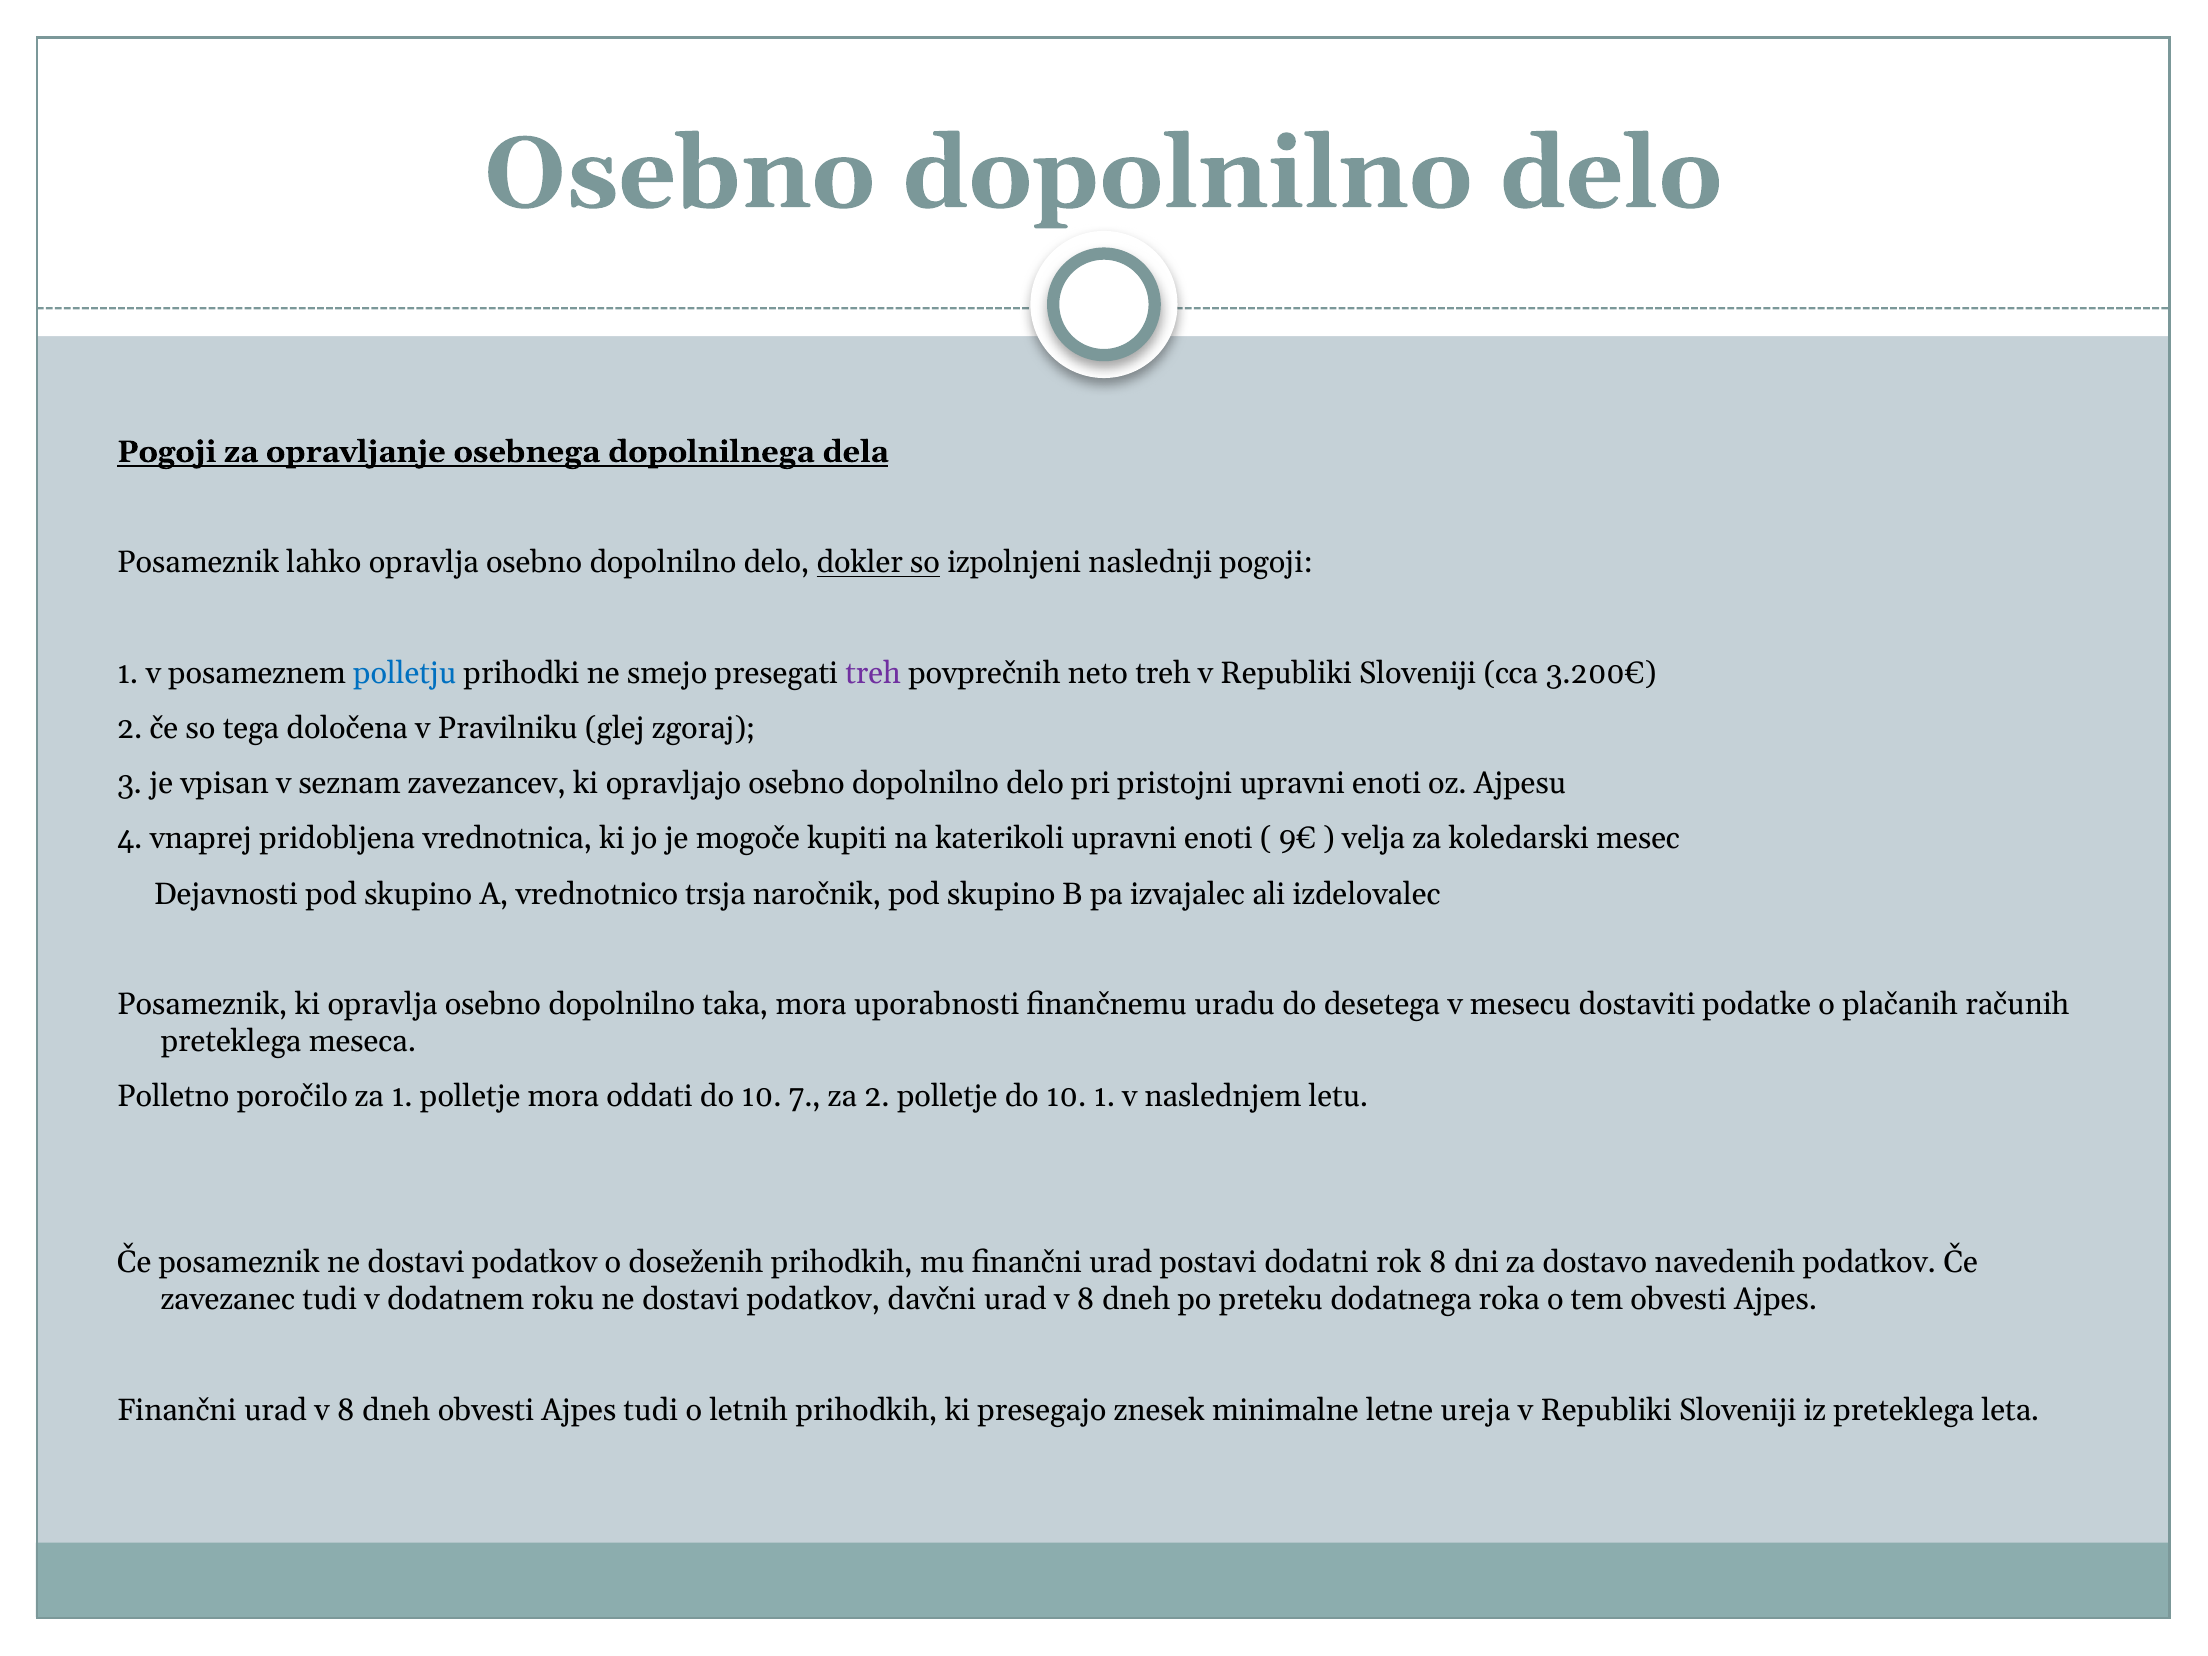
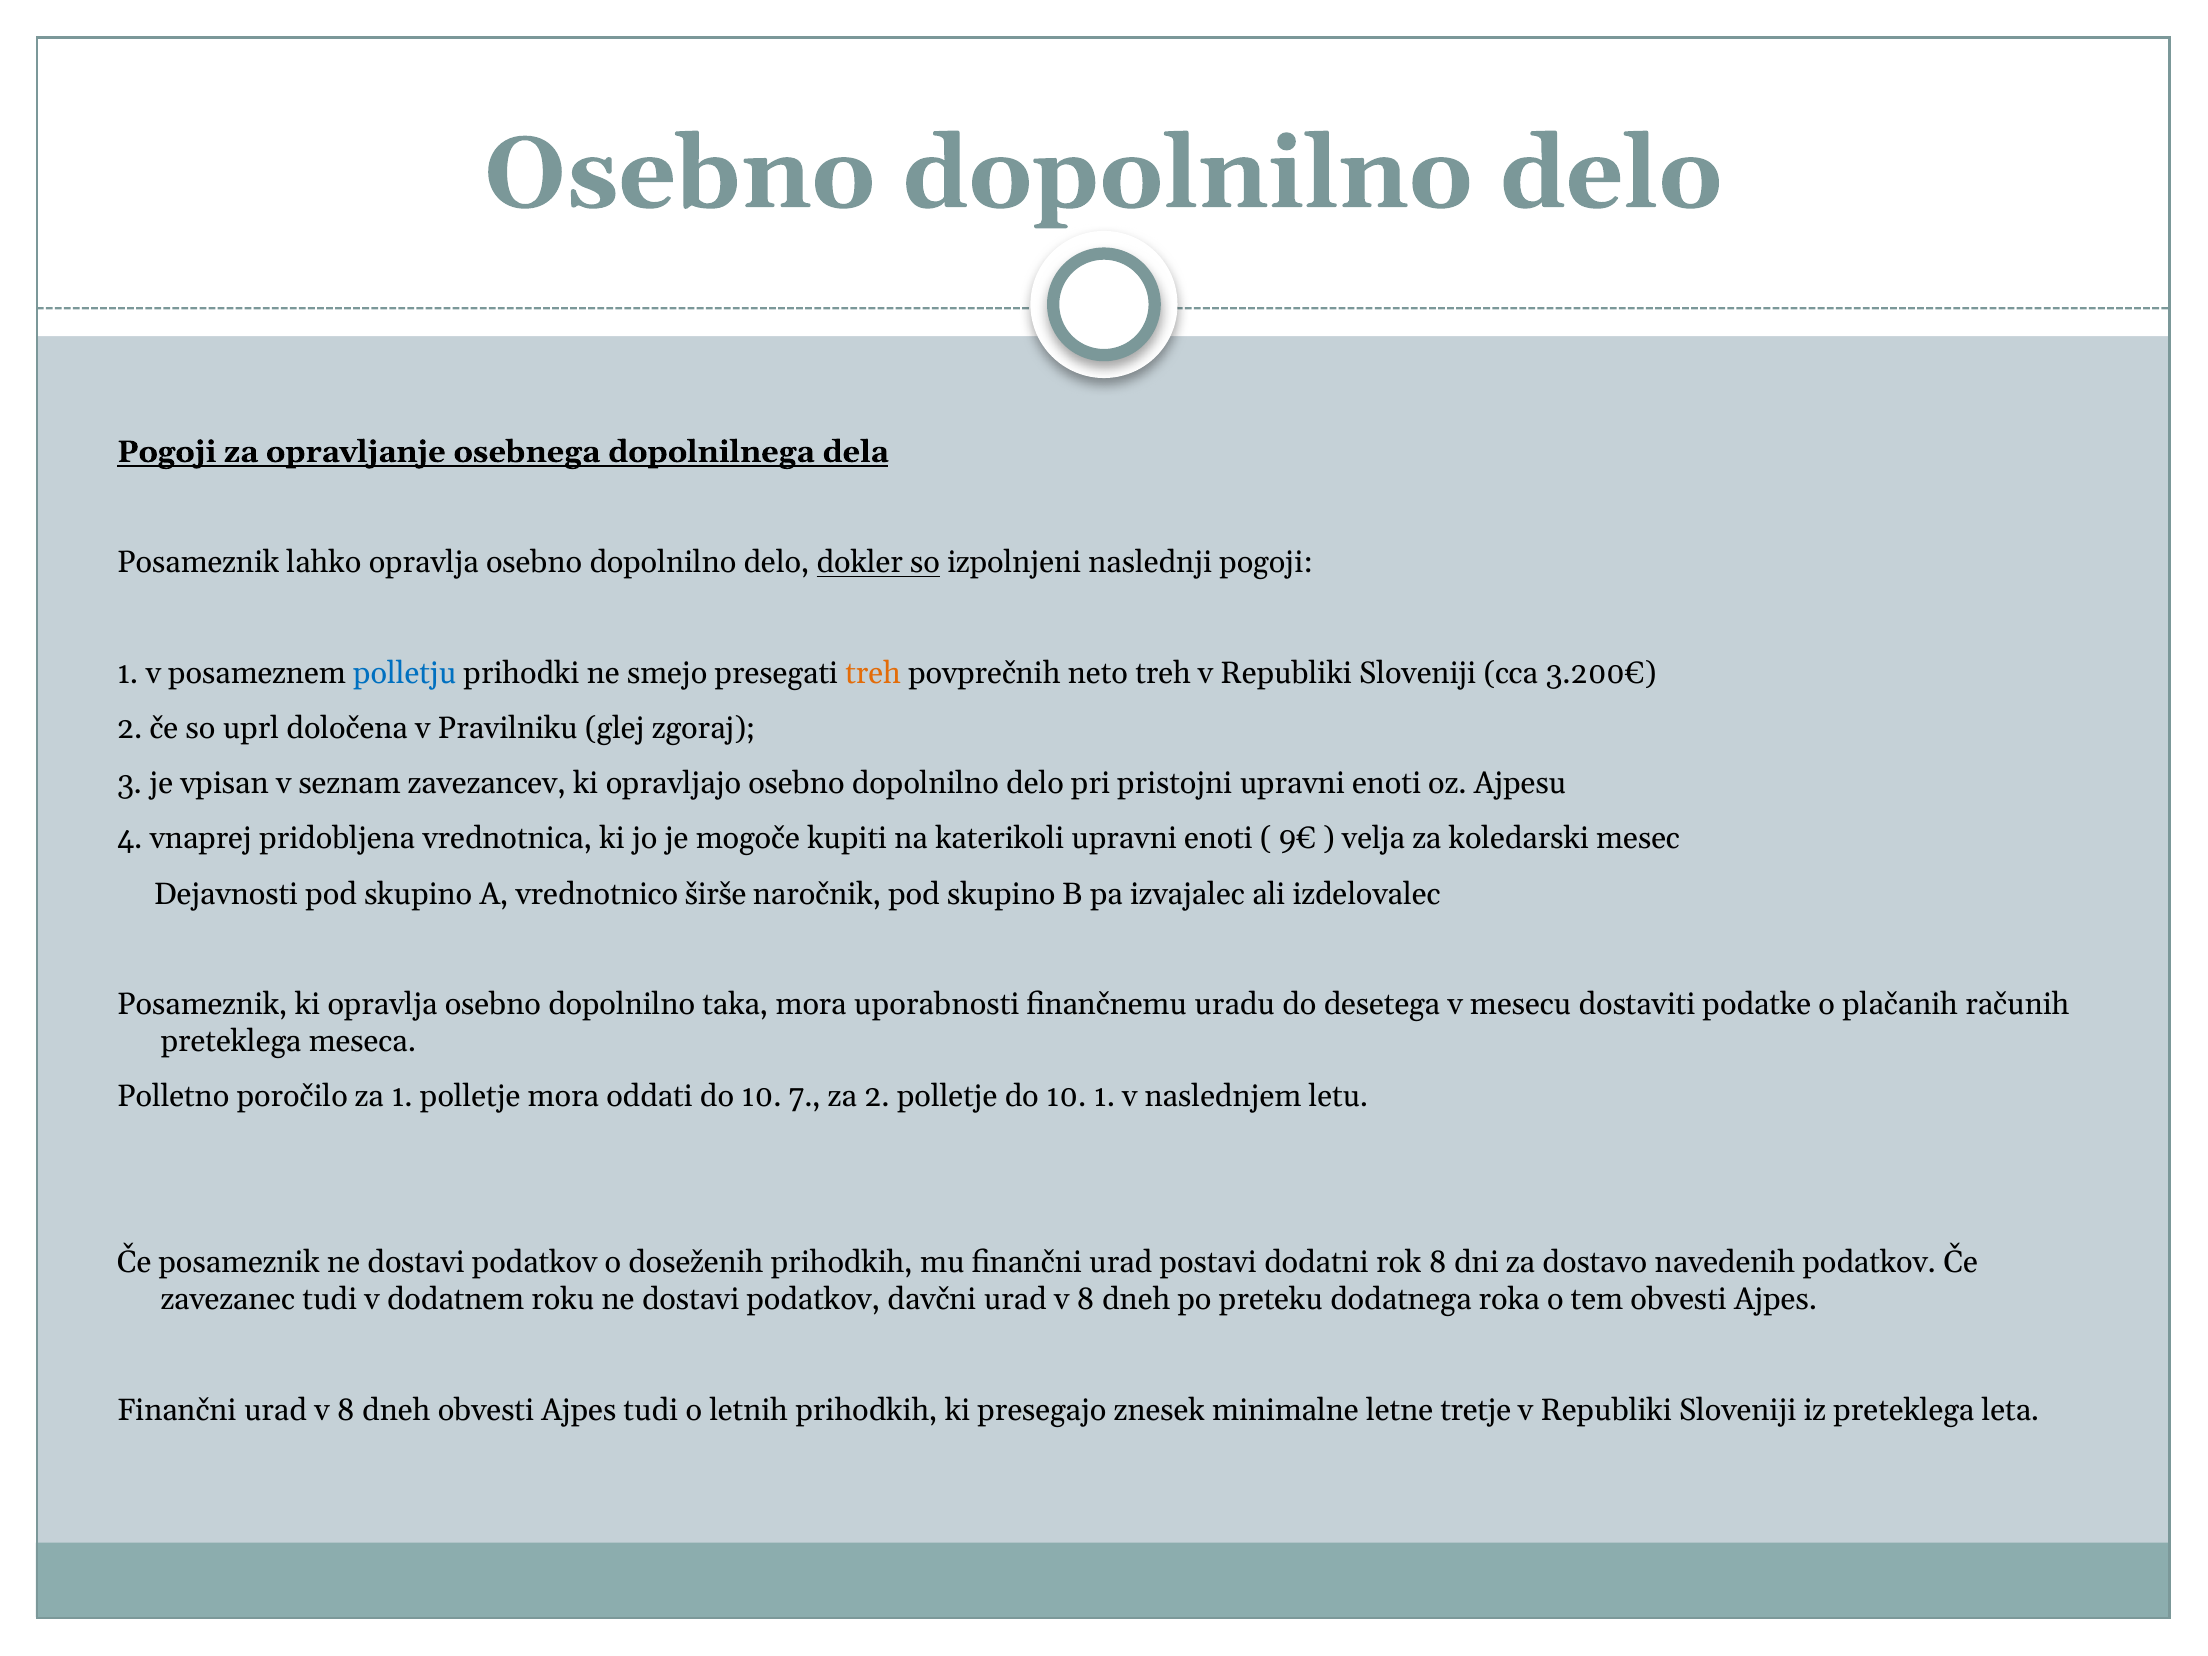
treh colour: purple -> orange (873, 673)
tega: tega -> uprl (251, 728)
trsja: trsja -> širše (716, 894)
ureja: ureja -> tretje (1476, 1410)
